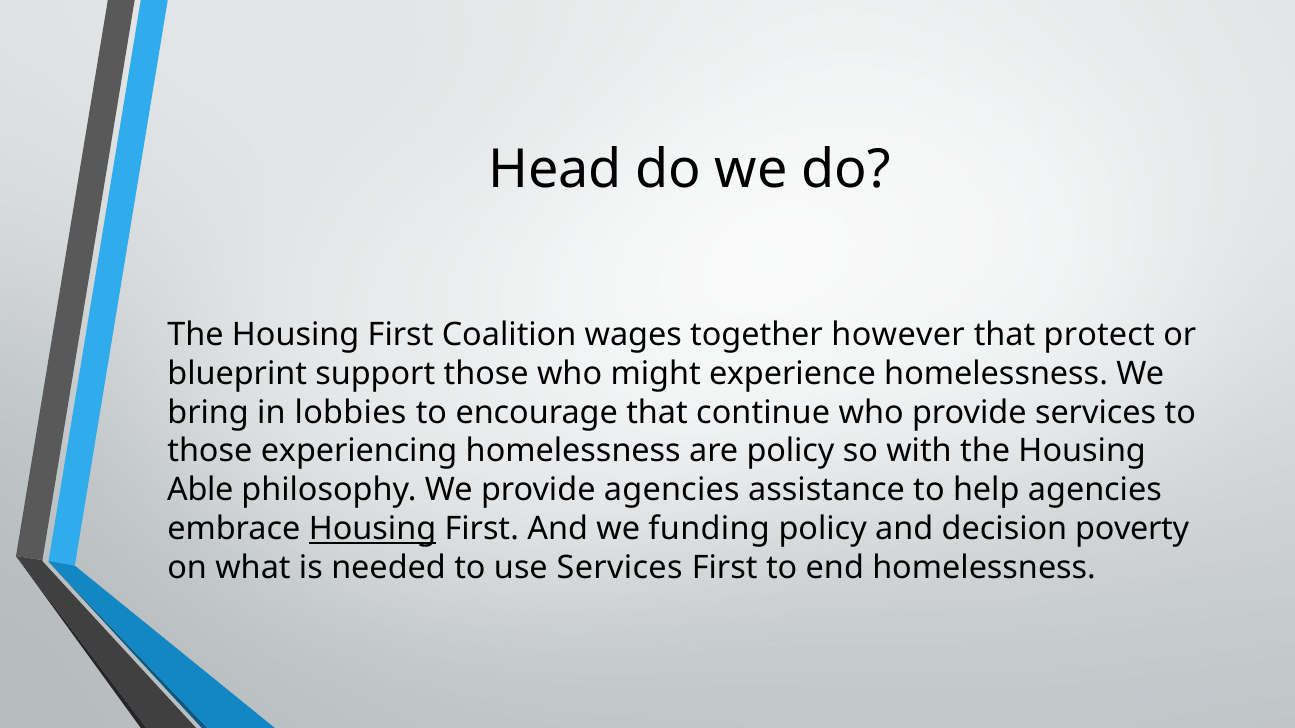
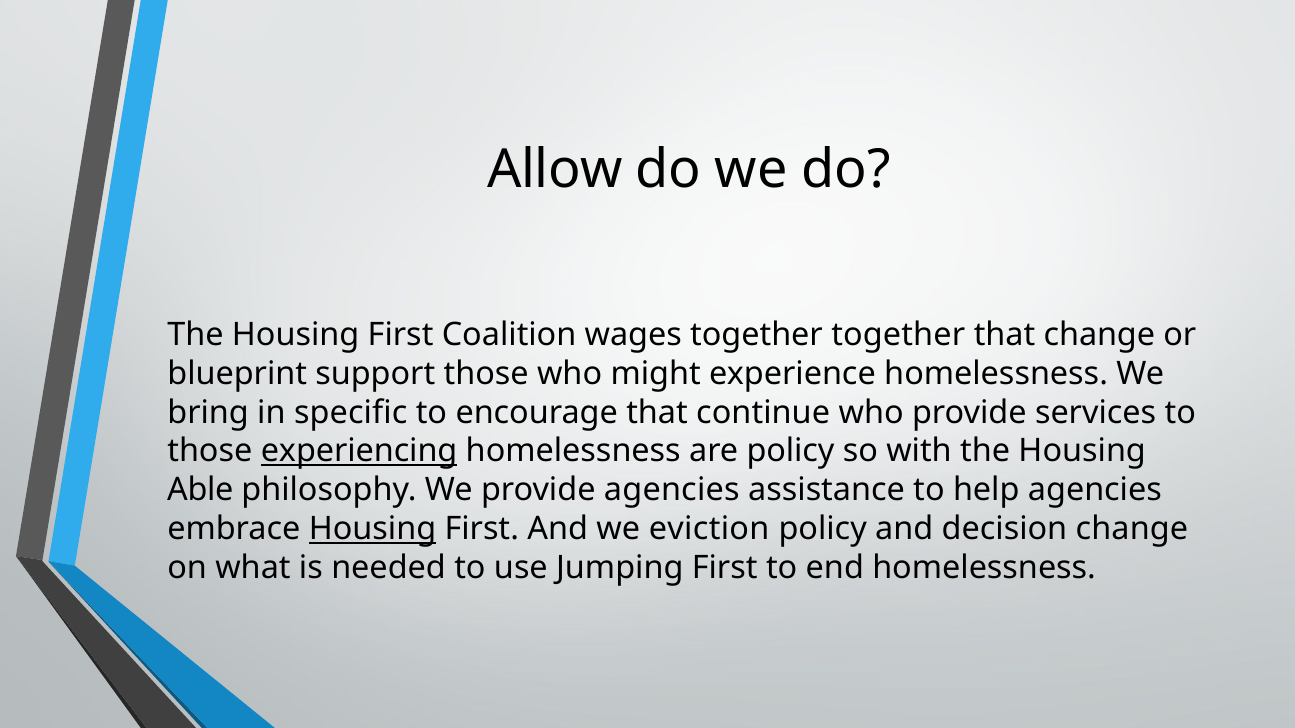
Head: Head -> Allow (555, 170)
together however: however -> together (898, 335)
that protect: protect -> change (1099, 335)
lobbies: lobbies -> specific (351, 413)
experiencing underline: none -> present (359, 451)
funding: funding -> eviction (709, 529)
decision poverty: poverty -> change (1132, 529)
use Services: Services -> Jumping (620, 568)
